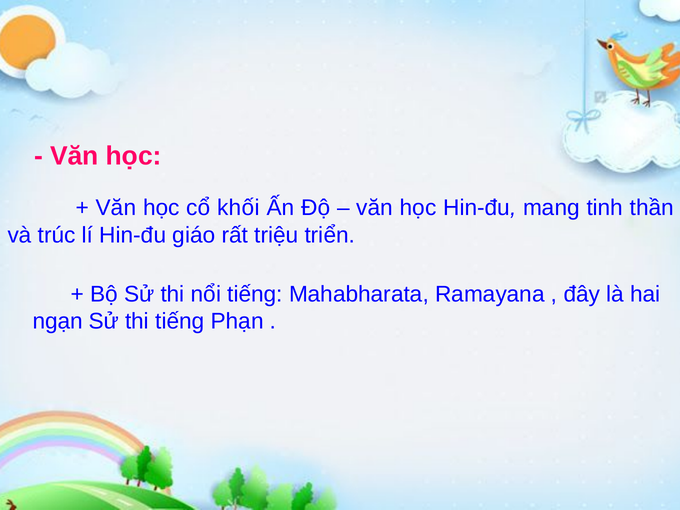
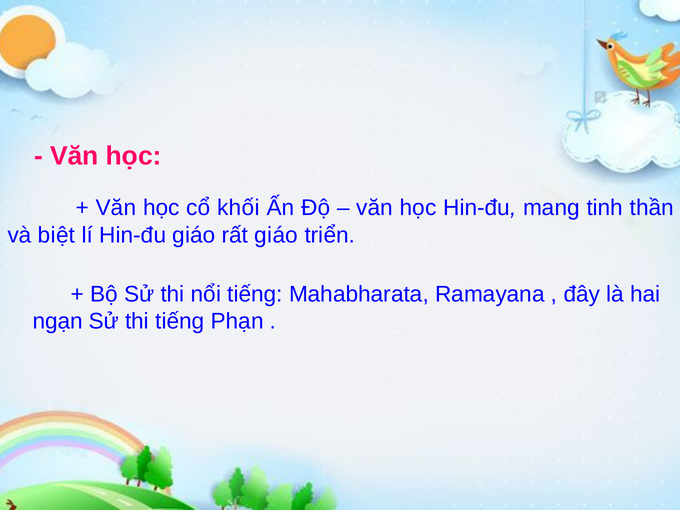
trúc: trúc -> biệt (57, 235)
rất triệu: triệu -> giáo (276, 235)
